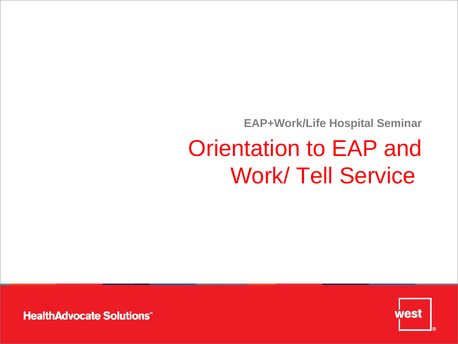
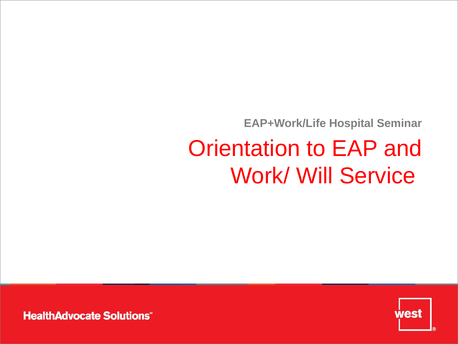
Tell: Tell -> Will (315, 176)
